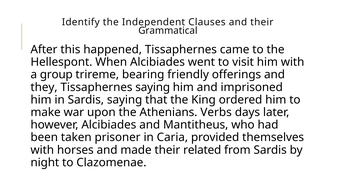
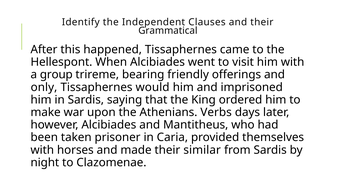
they: they -> only (44, 87)
Tissaphernes saying: saying -> would (153, 87)
related: related -> similar (202, 150)
